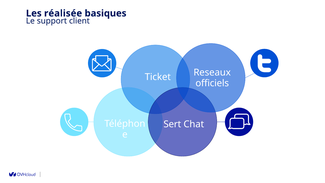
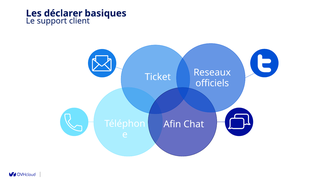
réalisée: réalisée -> déclarer (63, 13)
Sert: Sert -> Afin (172, 124)
